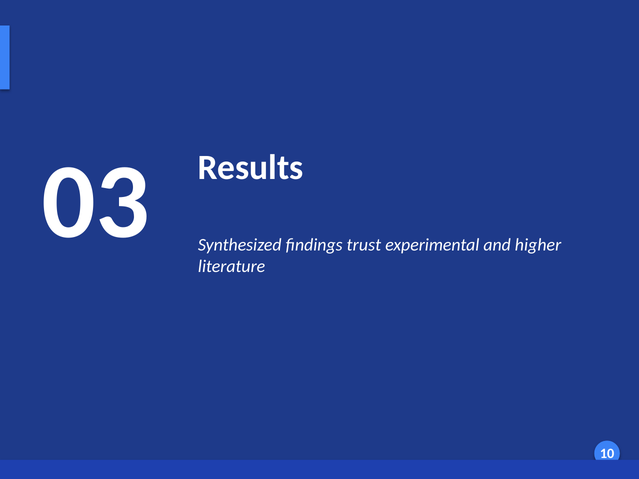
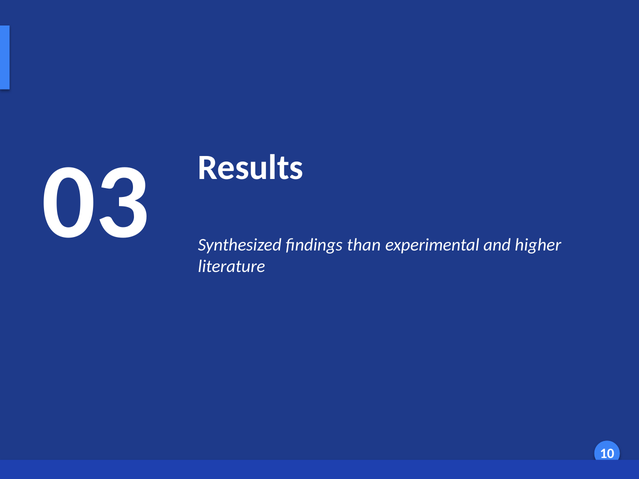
trust: trust -> than (364, 245)
